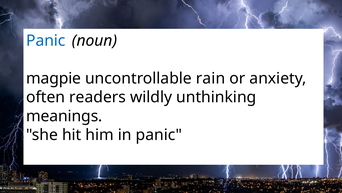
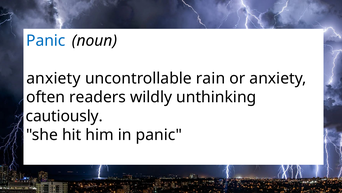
magpie: magpie -> anxiety (53, 78)
meanings: meanings -> cautiously (64, 116)
